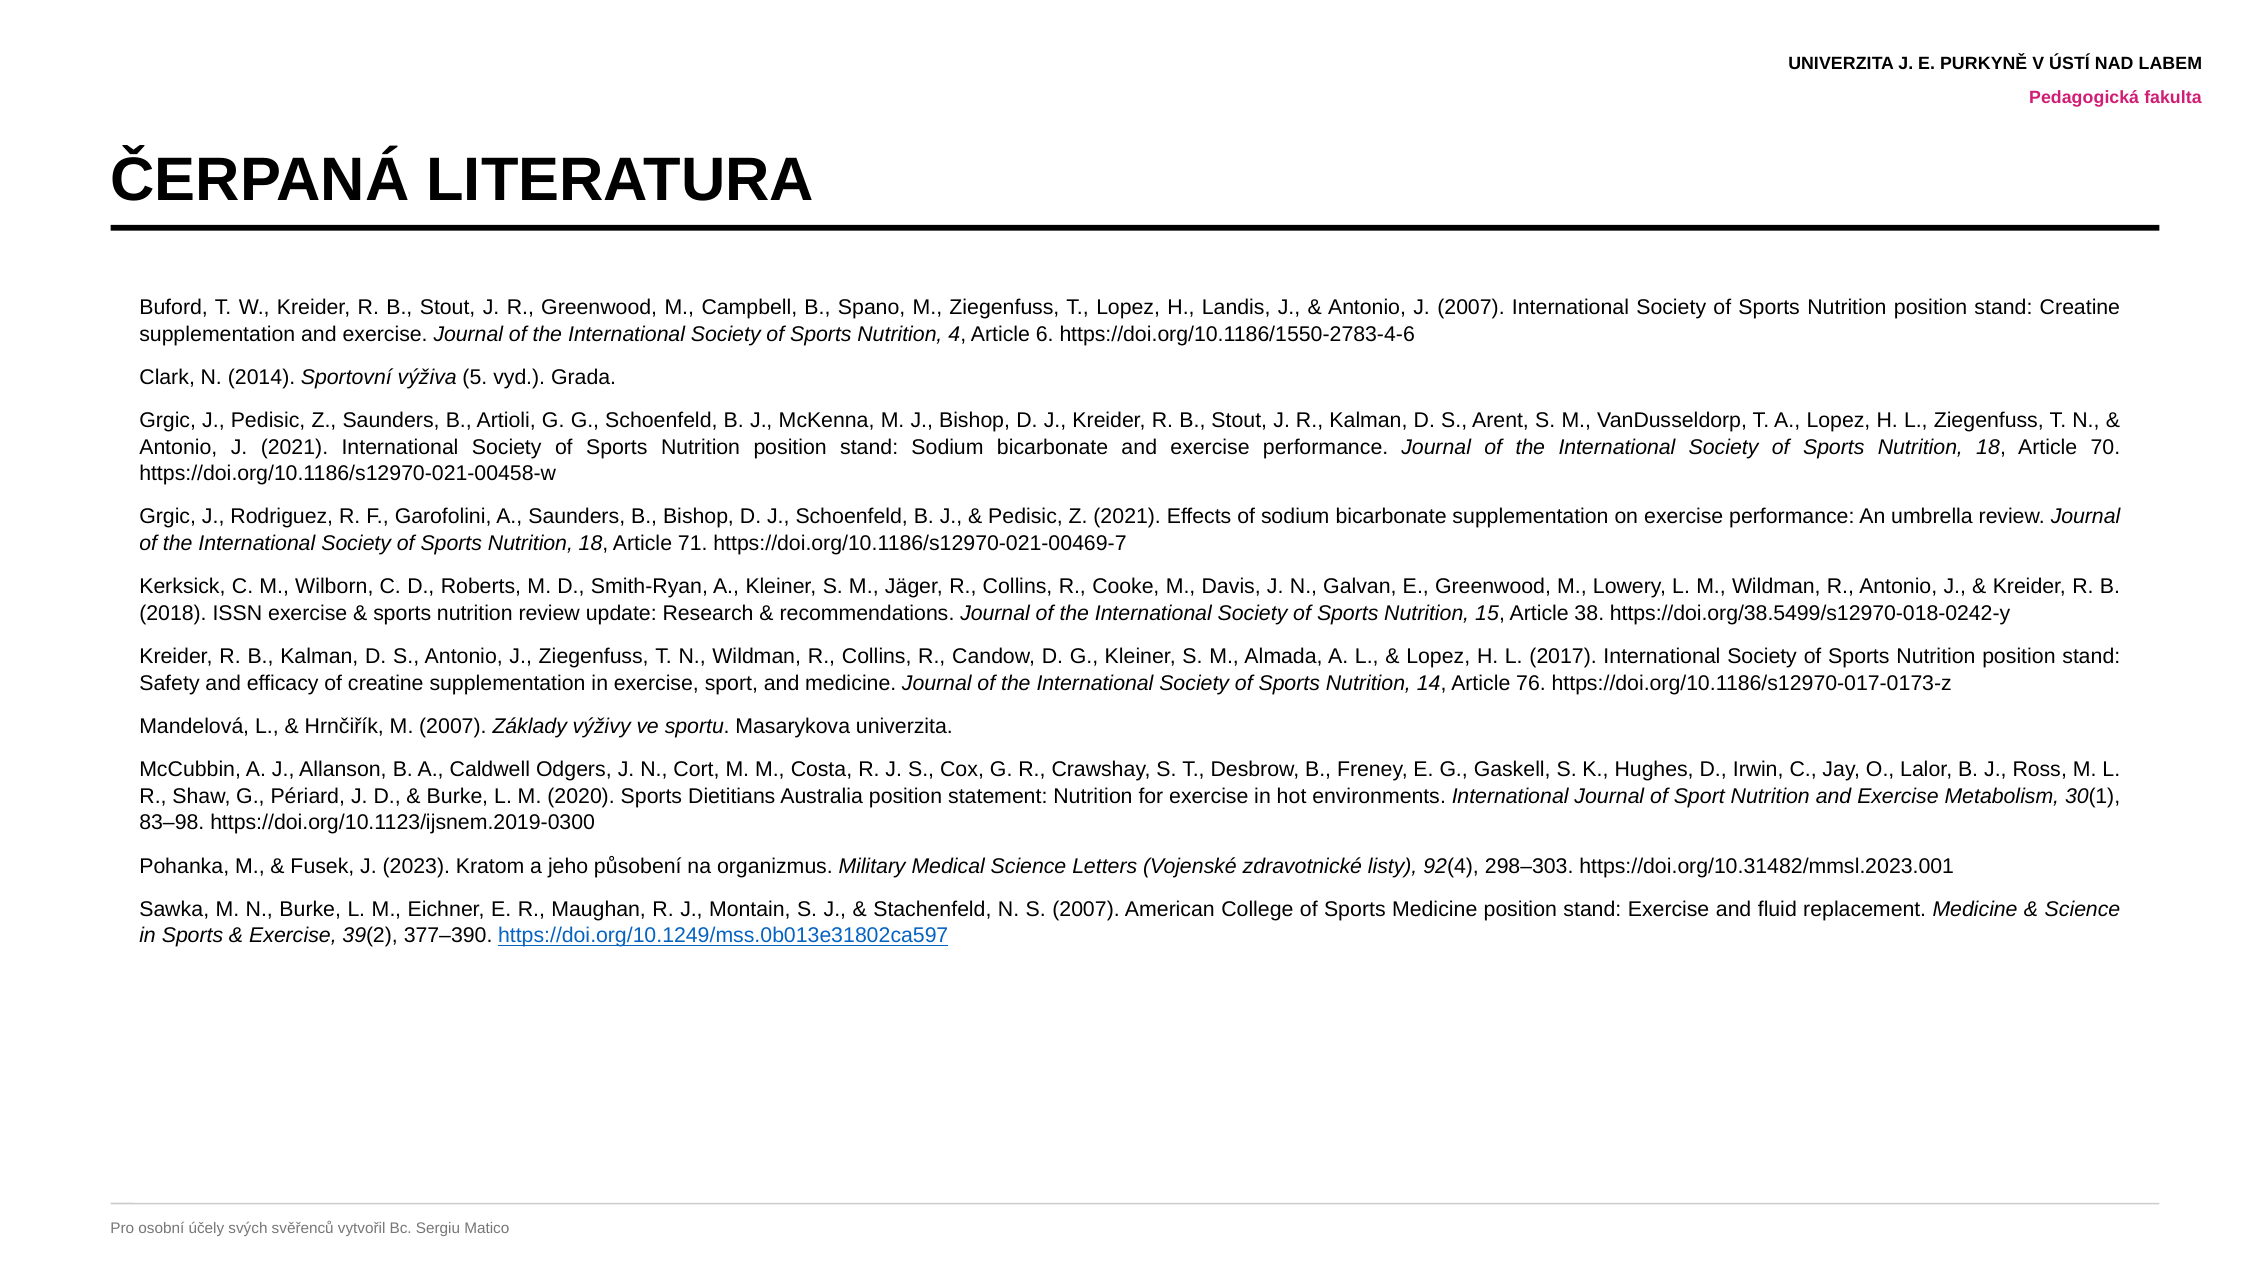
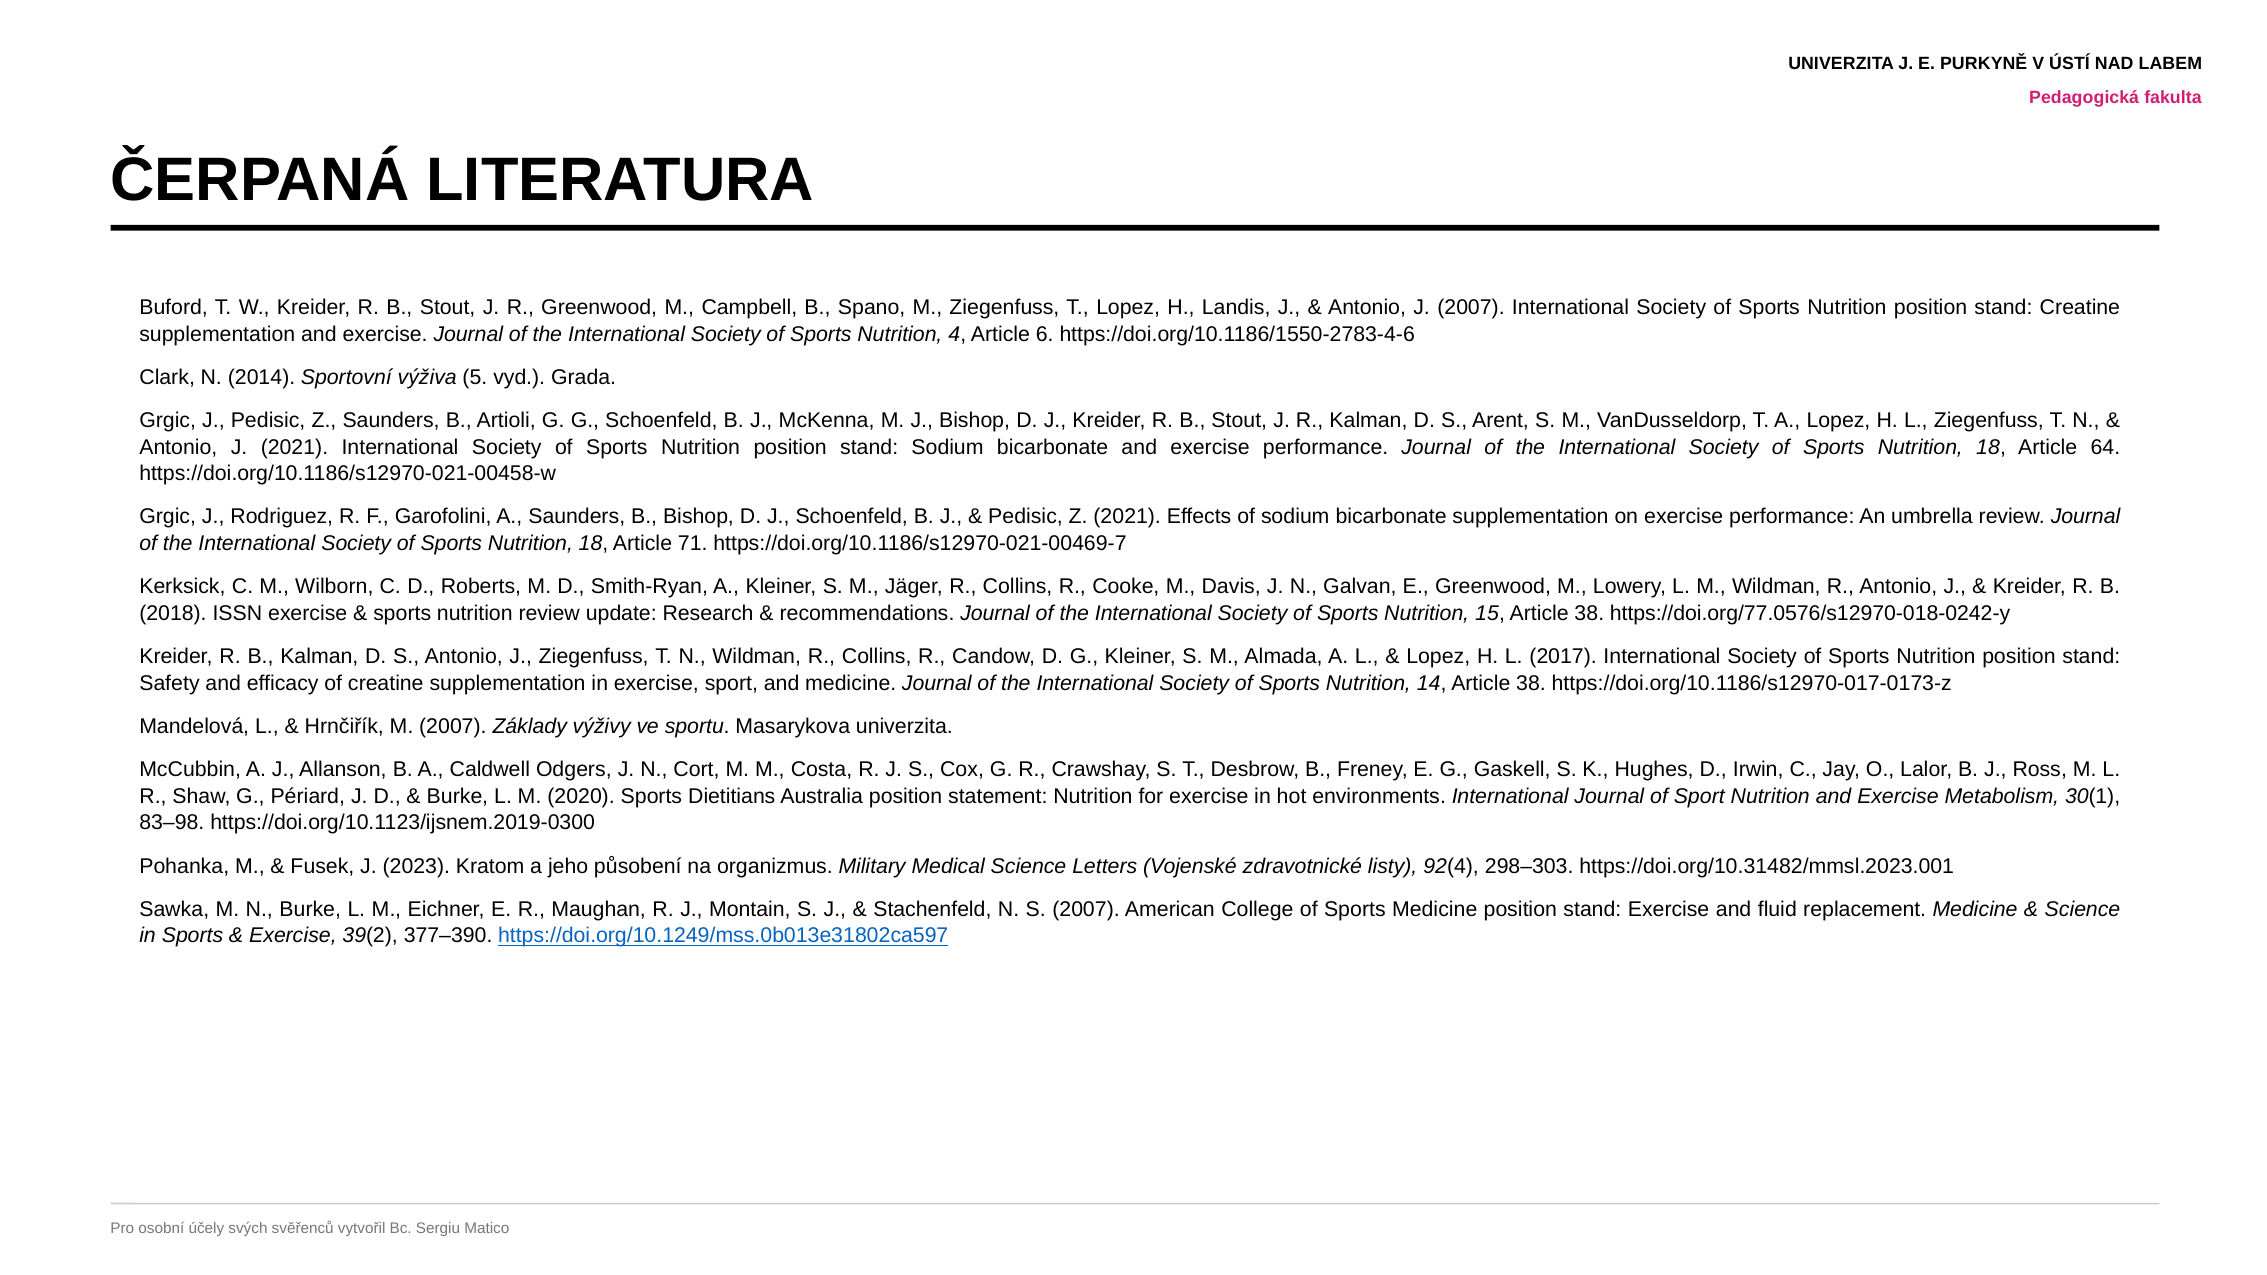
70: 70 -> 64 (2105, 447)
https://doi.org/38.5499/s12970-018-0242-y: https://doi.org/38.5499/s12970-018-0242-y -> https://doi.org/77.0576/s12970-018-0242-y (1810, 613)
14 Article 76: 76 -> 38 (1531, 683)
